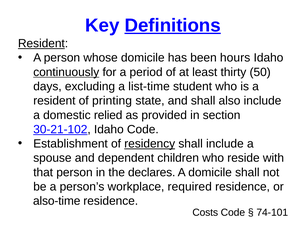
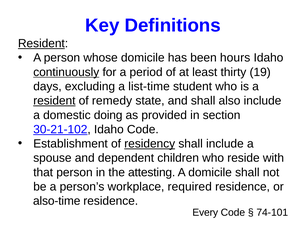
Definitions underline: present -> none (173, 25)
50: 50 -> 19 (260, 72)
resident underline: none -> present (54, 101)
printing: printing -> remedy (112, 101)
relied: relied -> doing (108, 115)
declares: declares -> attesting (152, 172)
Costs: Costs -> Every (205, 212)
